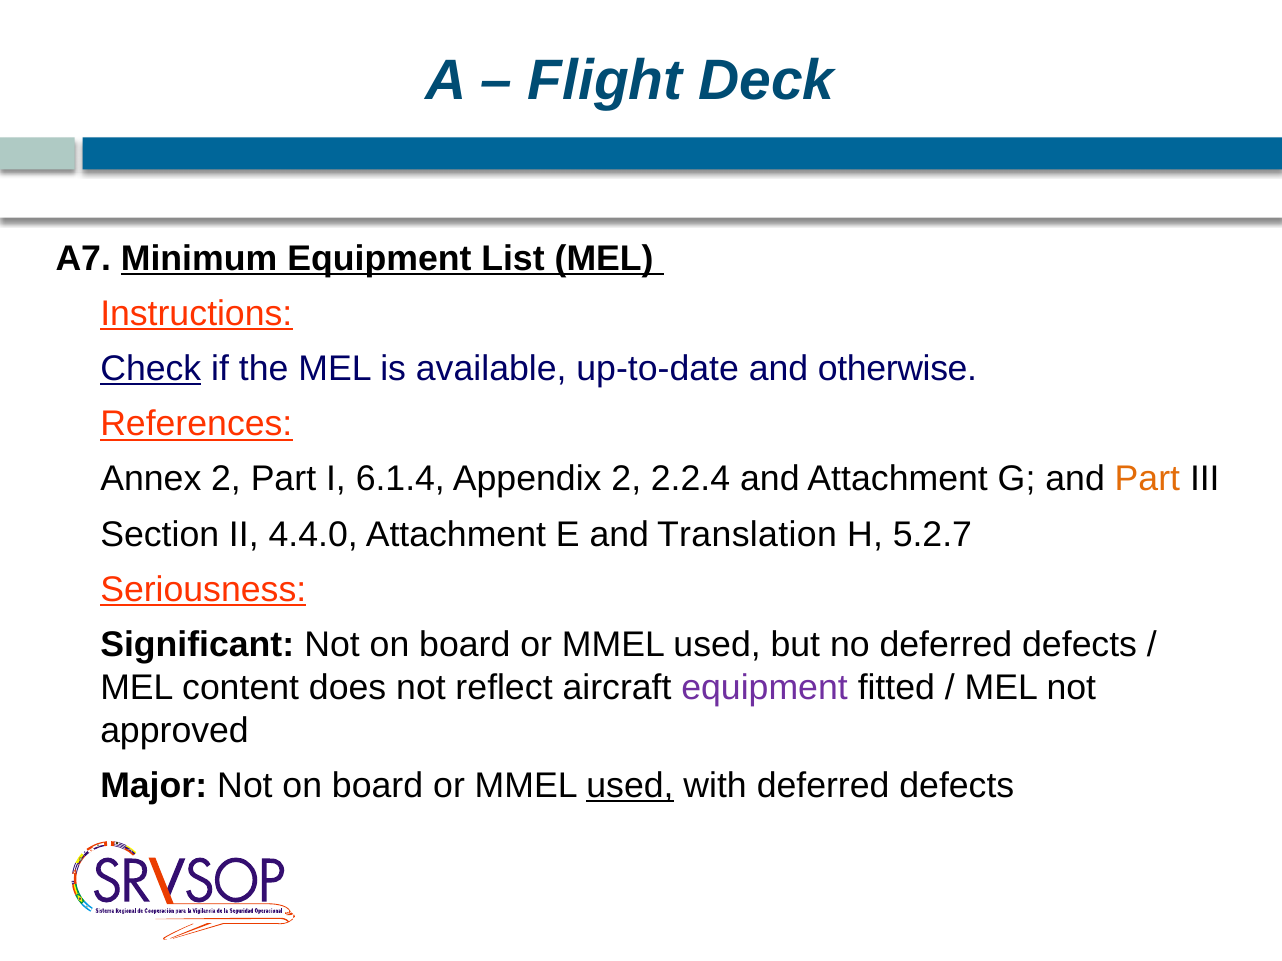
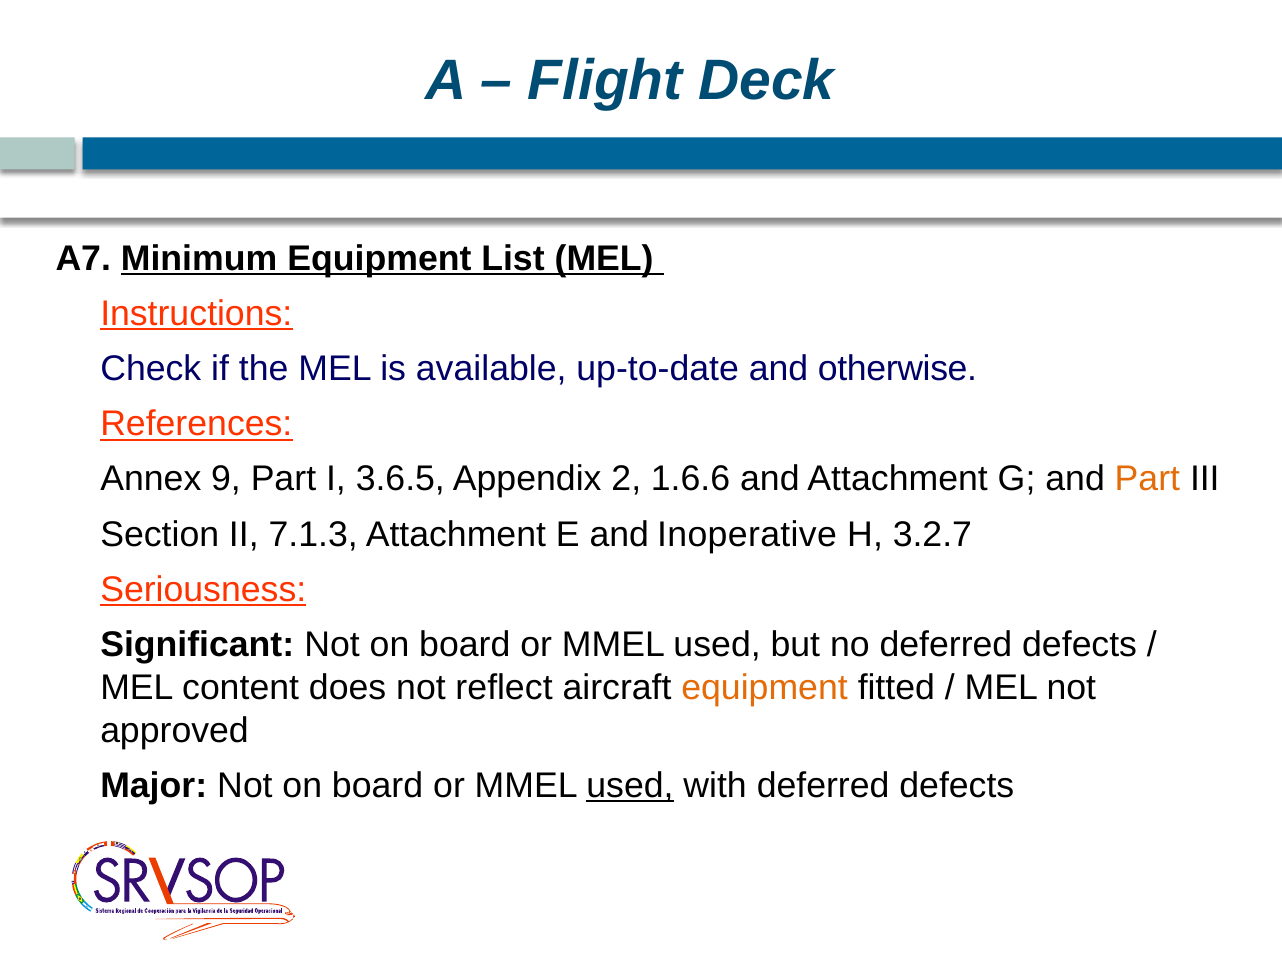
Check underline: present -> none (151, 369)
Annex 2: 2 -> 9 (226, 479)
6.1.4: 6.1.4 -> 3.6.5 (400, 479)
2.2.4: 2.2.4 -> 1.6.6 (691, 479)
4.4.0: 4.4.0 -> 7.1.3 (313, 535)
Translation: Translation -> Inoperative (747, 535)
5.2.7: 5.2.7 -> 3.2.7 (932, 535)
equipment colour: purple -> orange (765, 688)
